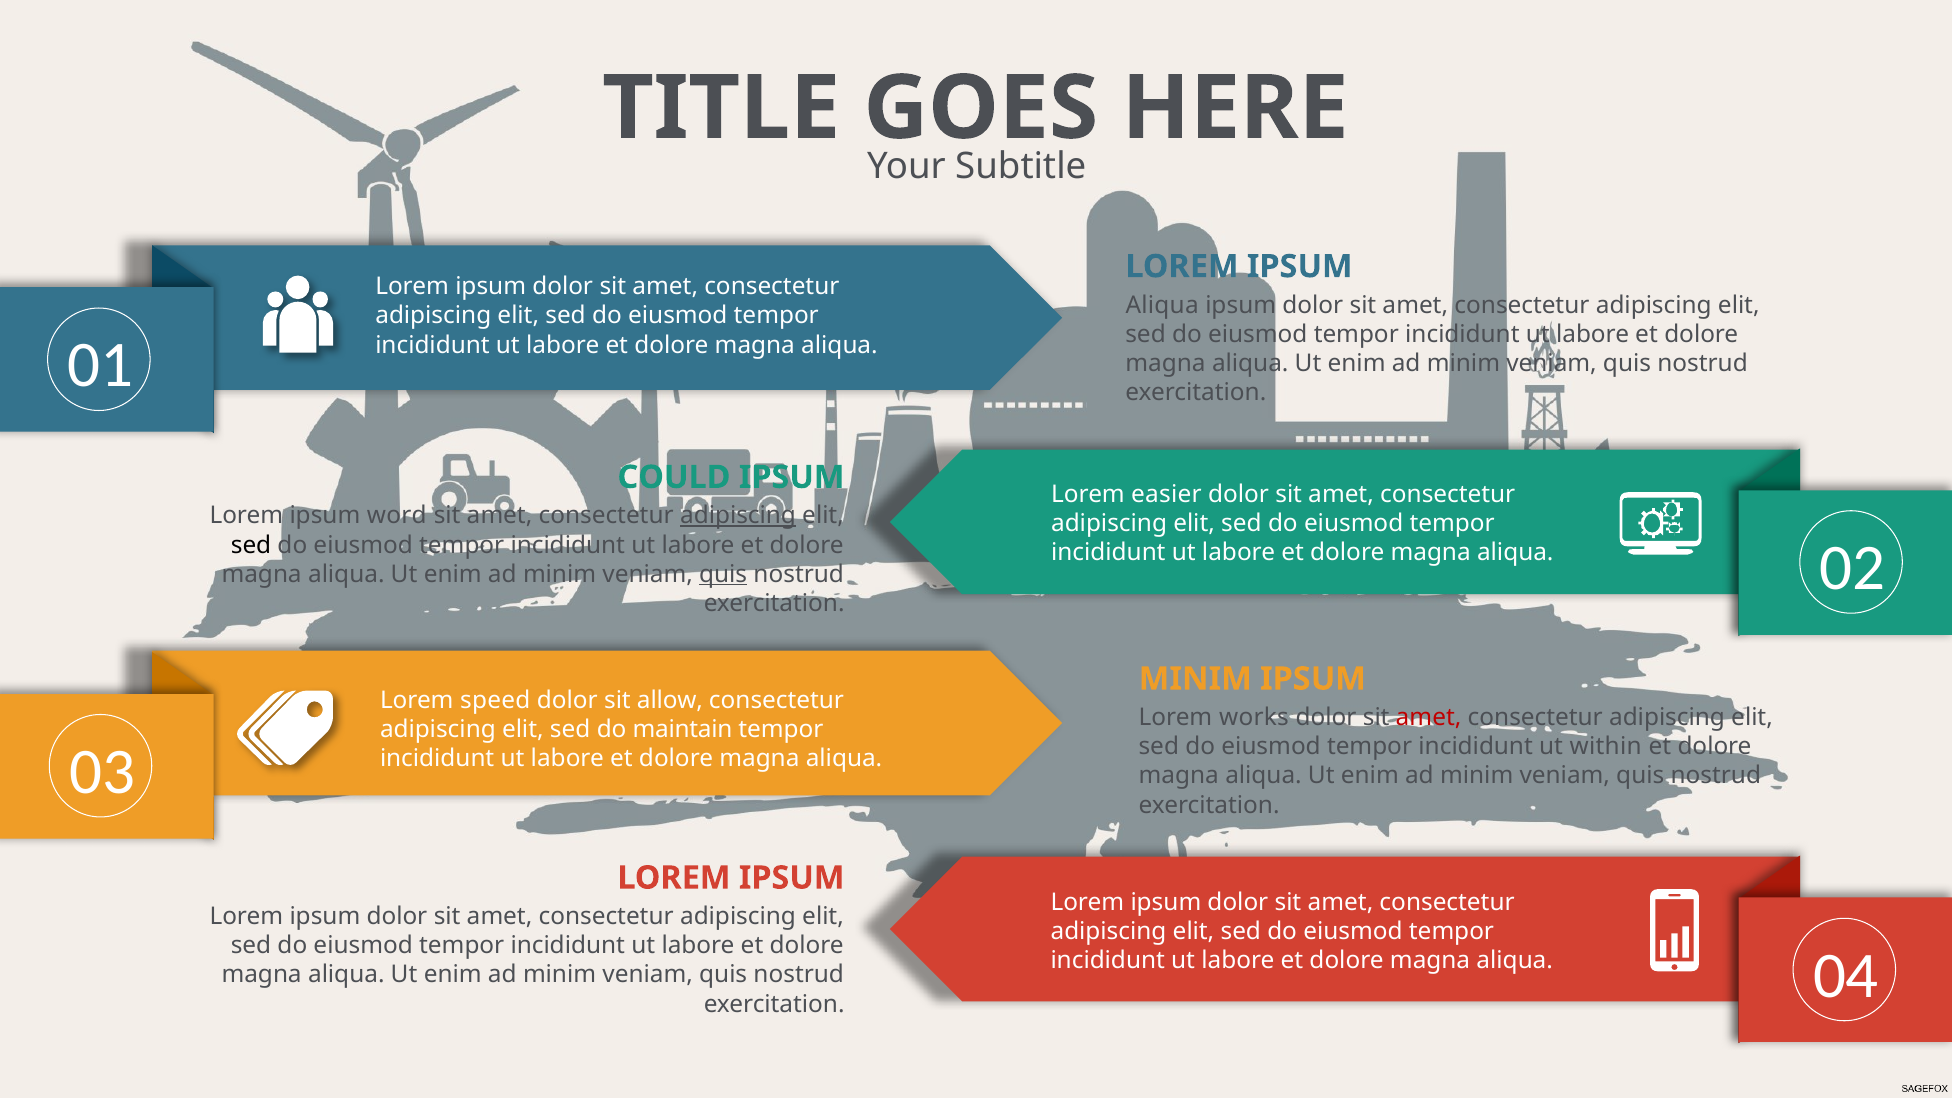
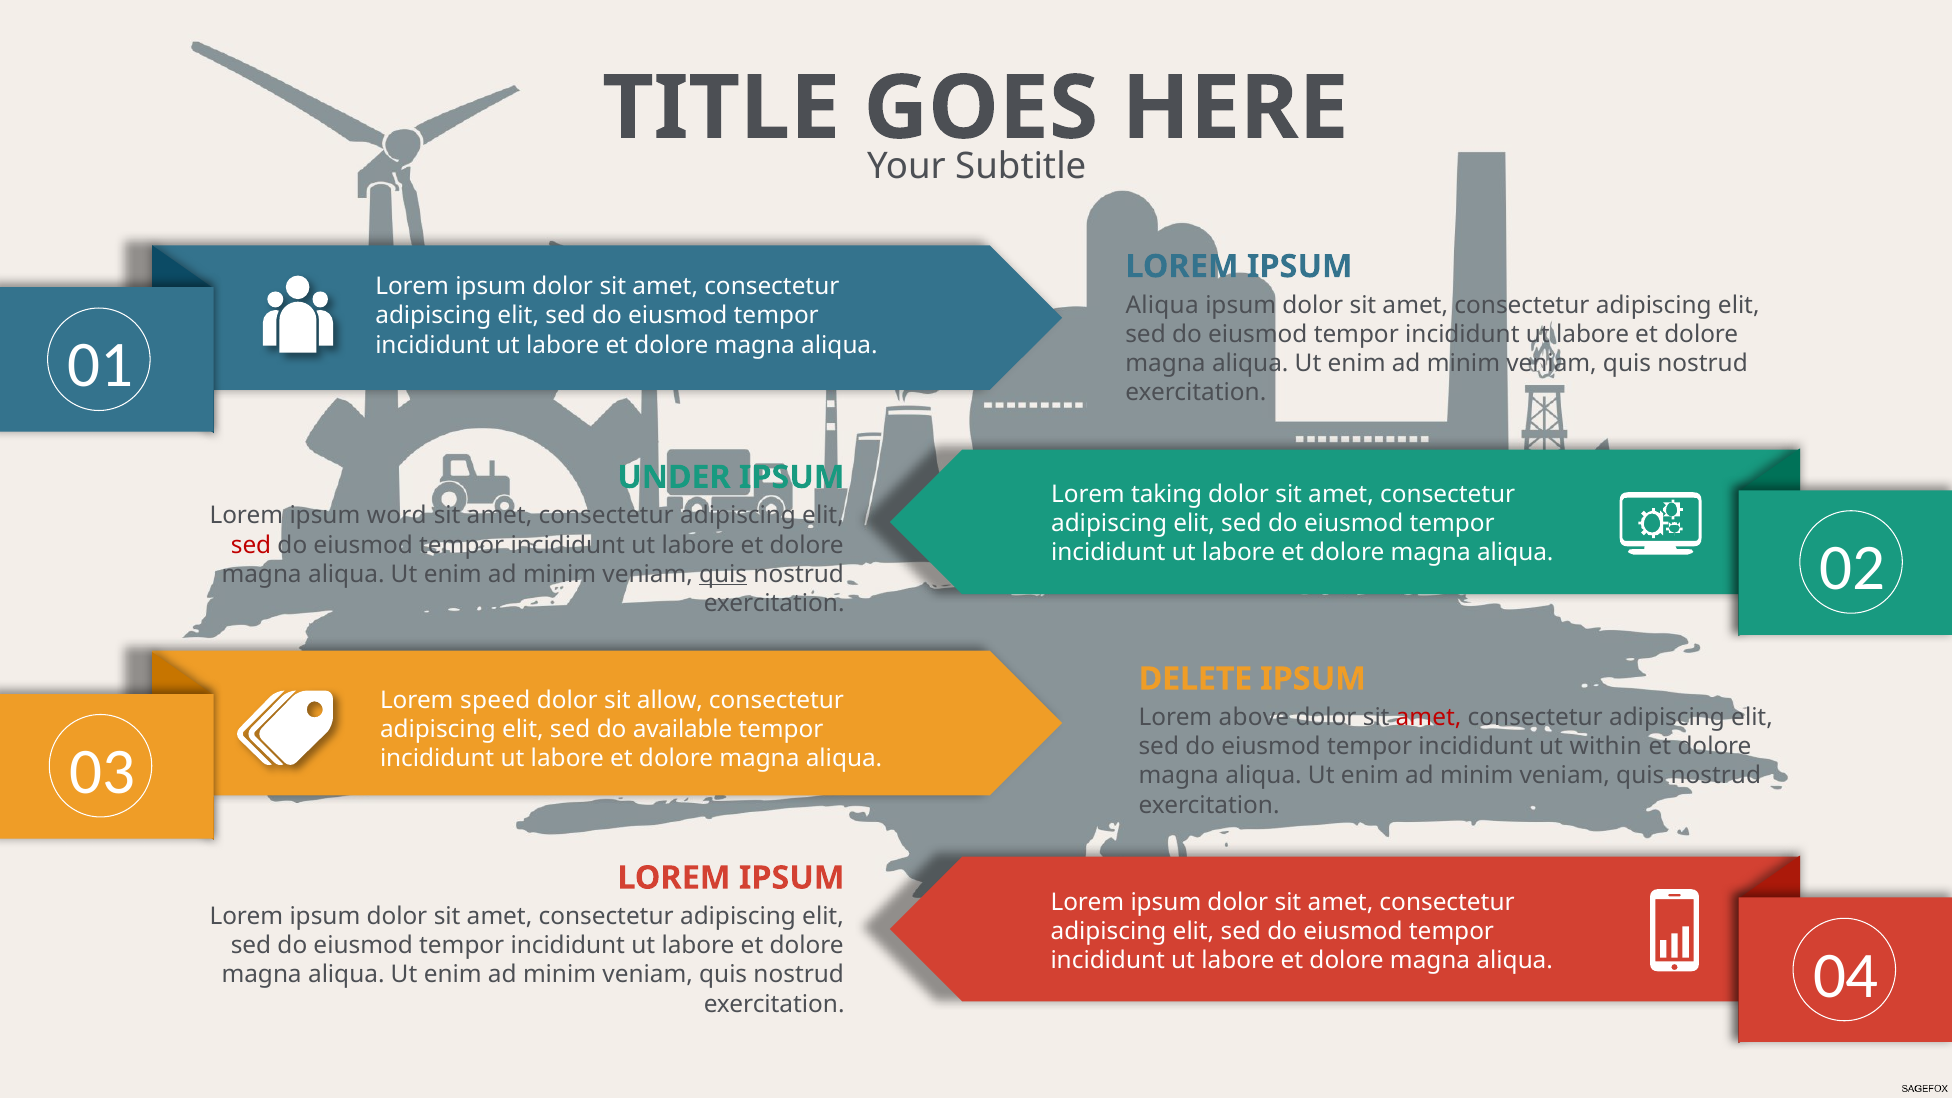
COULD: COULD -> UNDER (674, 477)
easier: easier -> taking (1167, 494)
adipiscing underline: present -> none (738, 516)
sed colour: black -> red (251, 545)
MINIM: MINIM -> DELETE (1195, 679)
works: works -> above (1254, 717)
maintain: maintain -> available (683, 729)
